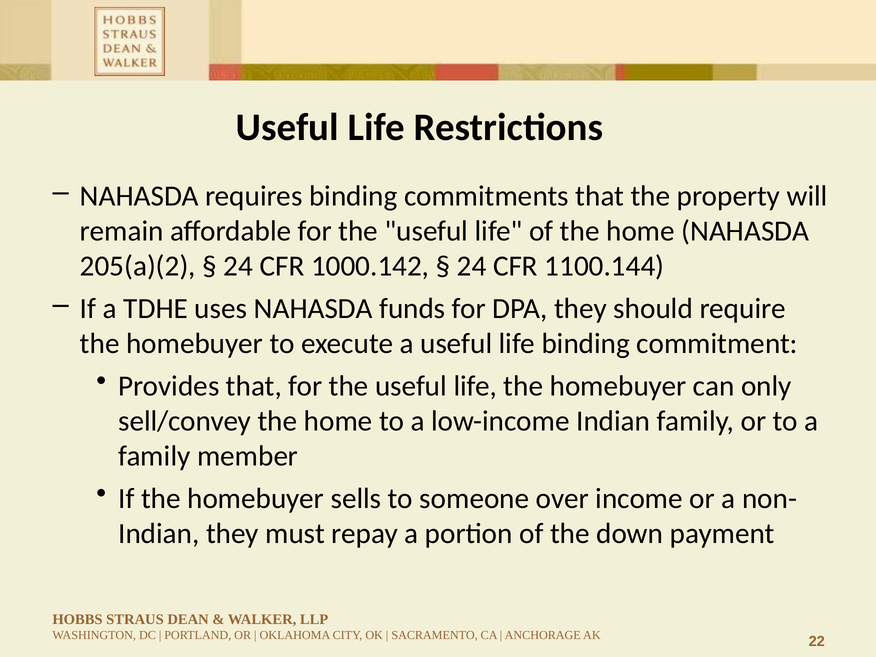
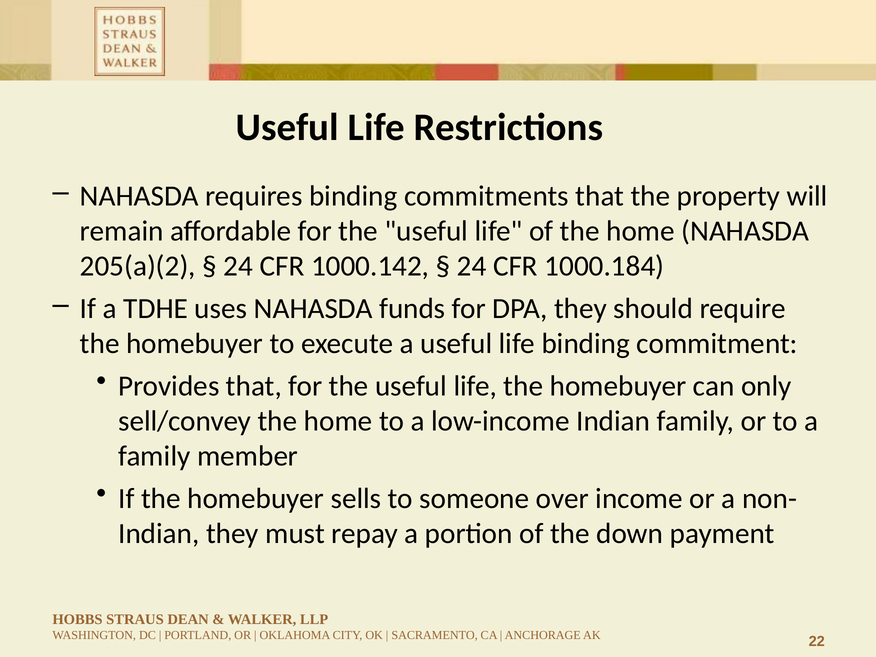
1100.144: 1100.144 -> 1000.184 (604, 266)
